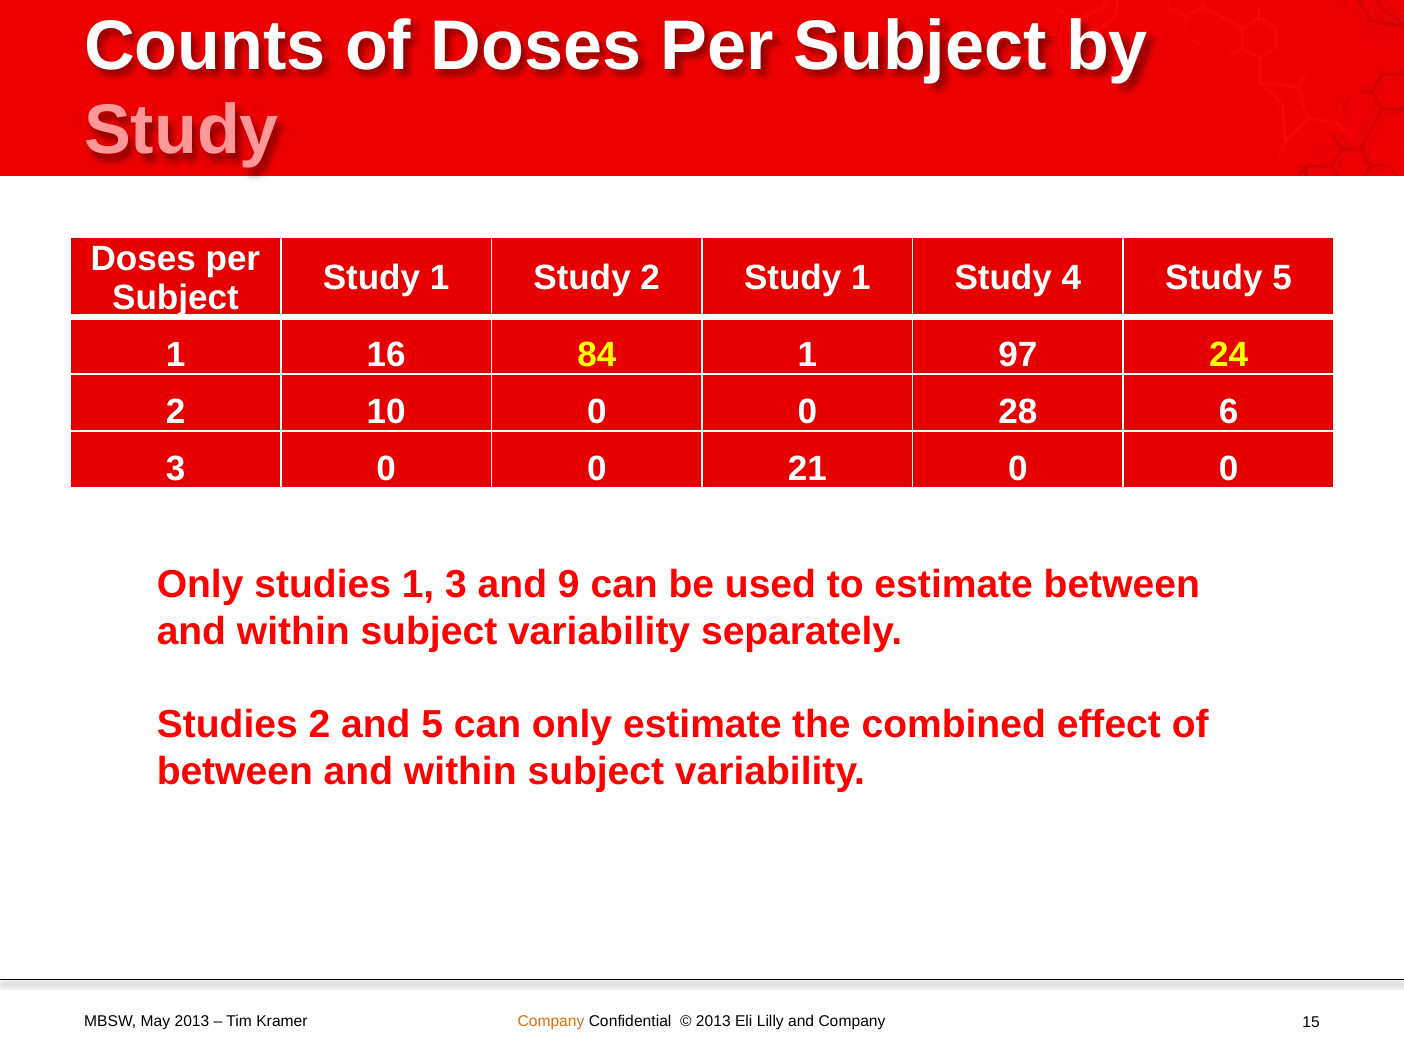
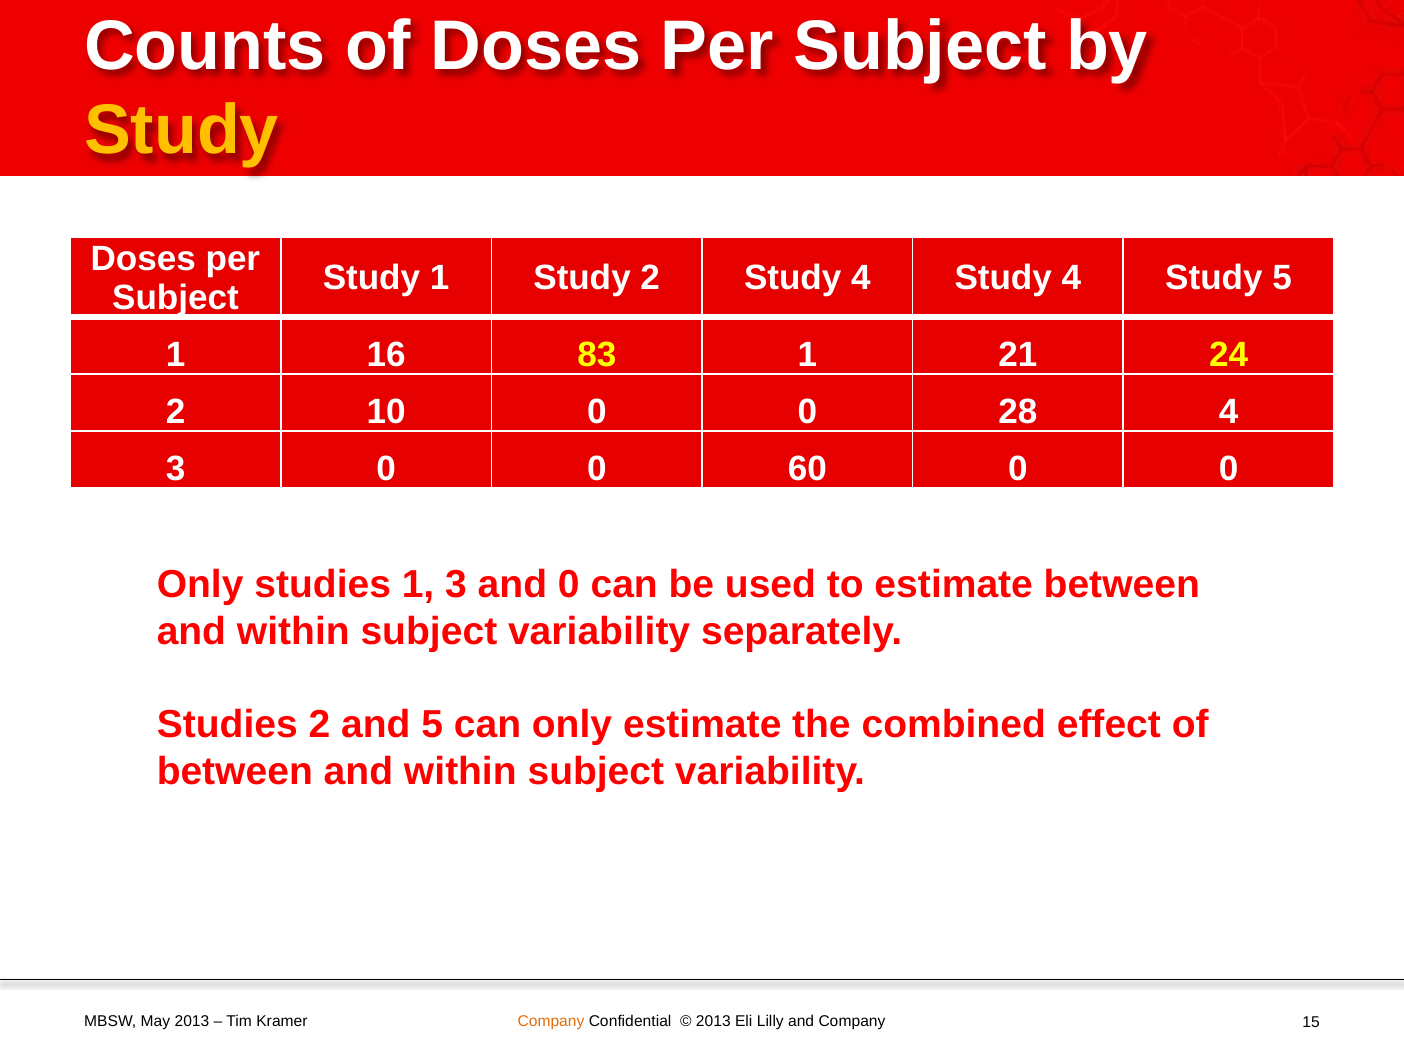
Study colour: pink -> yellow (182, 131)
2 Study 1: 1 -> 4 (861, 278)
84: 84 -> 83 (597, 355)
97: 97 -> 21 (1018, 355)
28 6: 6 -> 4 (1229, 412)
21: 21 -> 60 (807, 469)
and 9: 9 -> 0 (569, 585)
